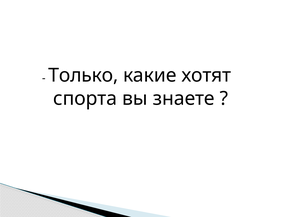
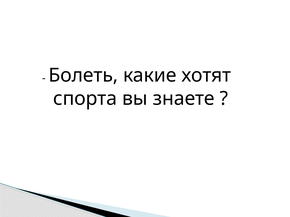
Только: Только -> Болеть (83, 76)
